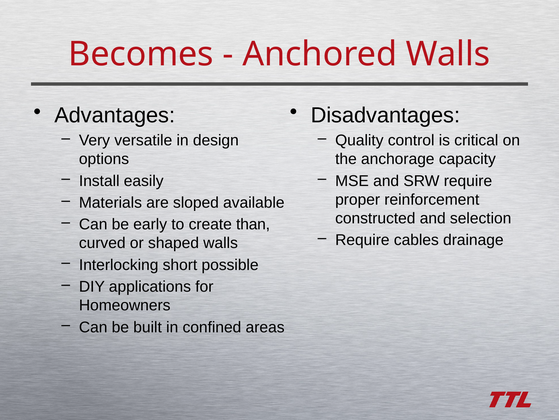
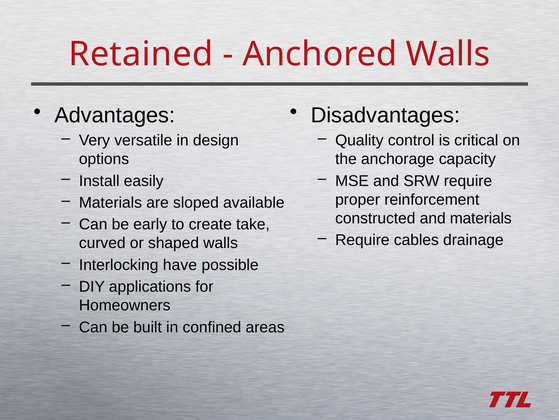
Becomes: Becomes -> Retained (141, 54)
and selection: selection -> materials (481, 218)
than: than -> take (253, 224)
short: short -> have (180, 264)
